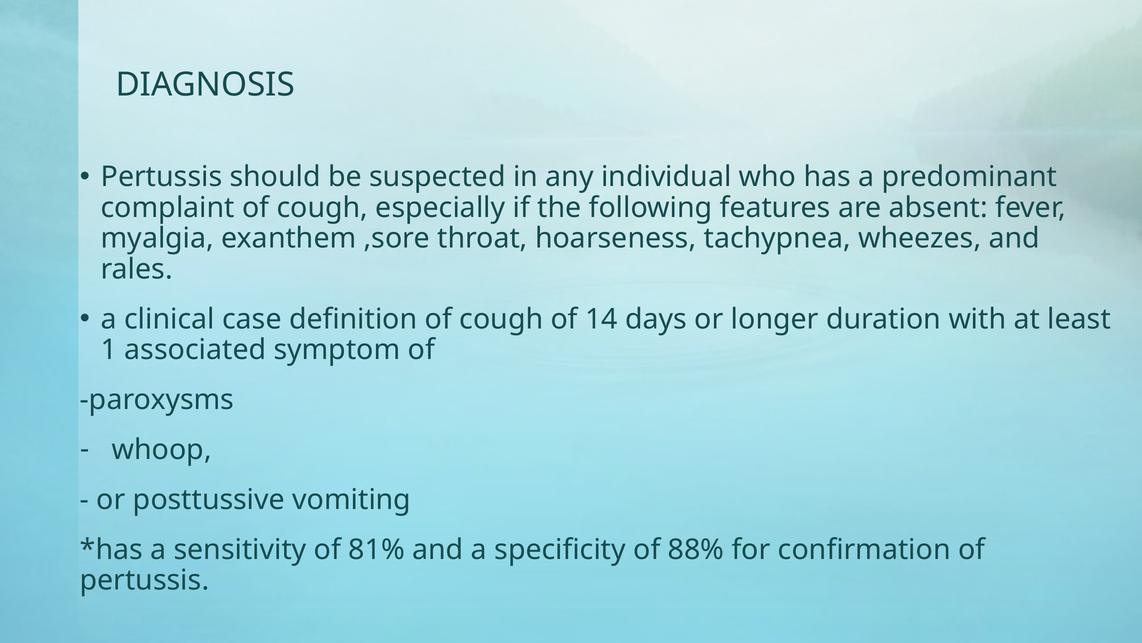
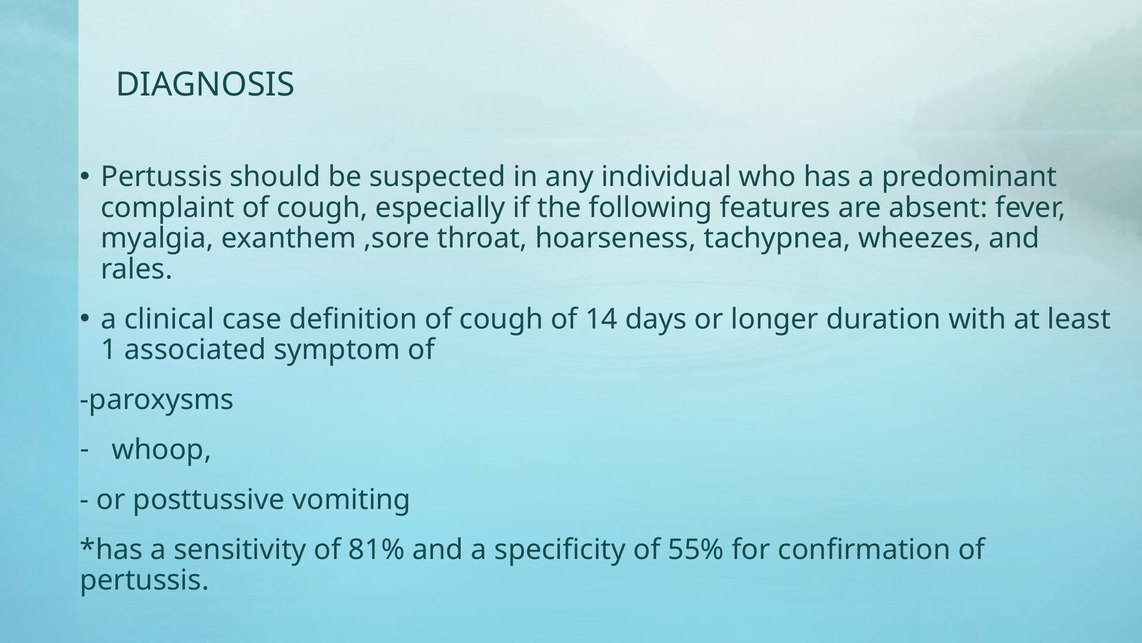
88%: 88% -> 55% (696, 549)
